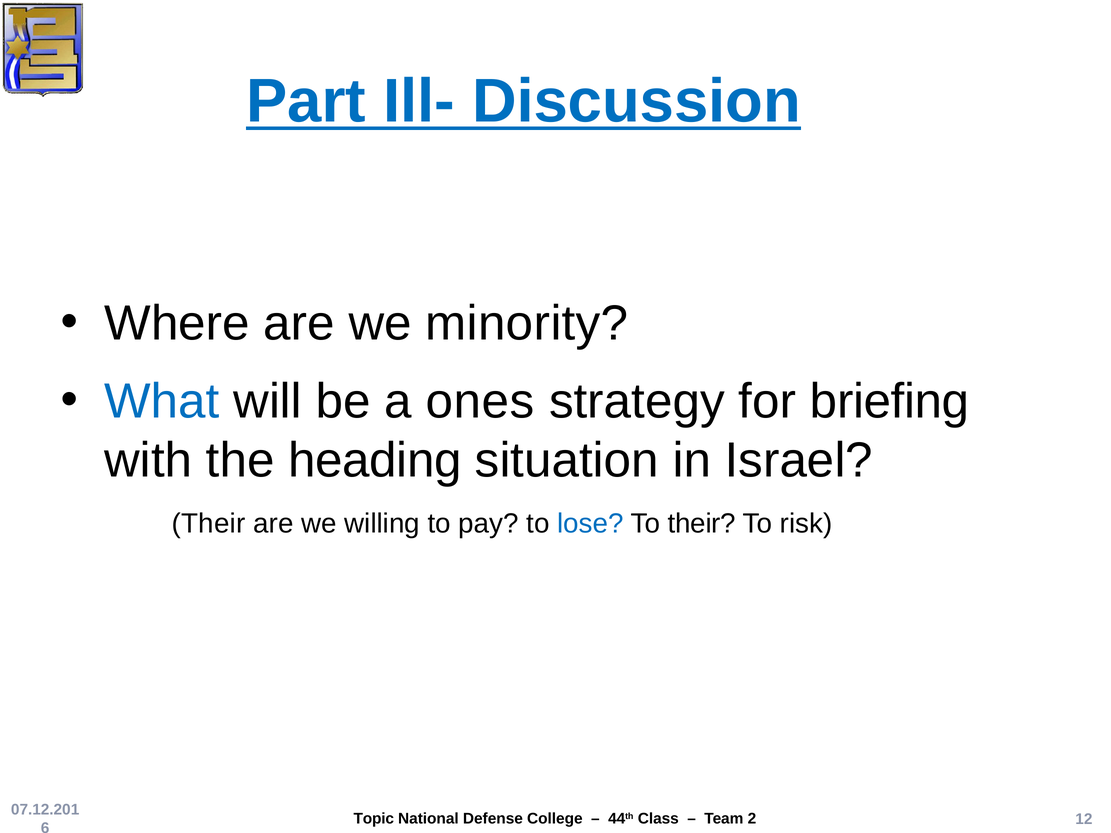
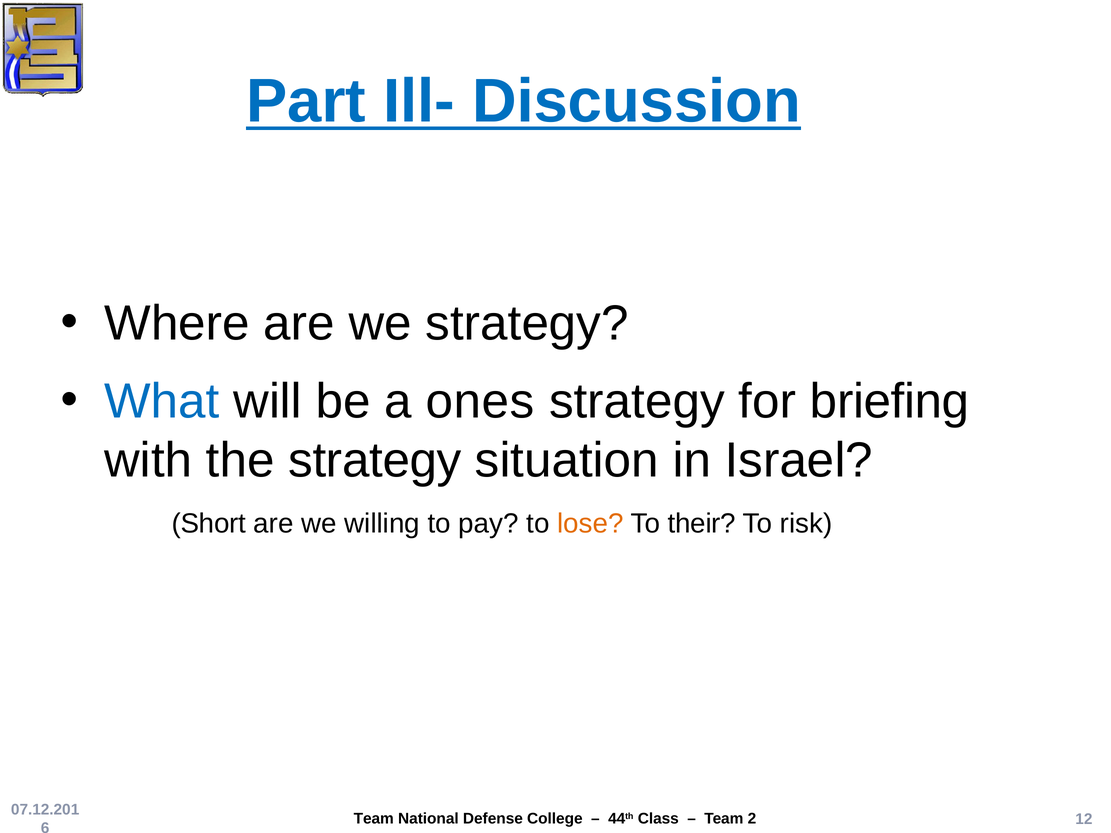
we minority: minority -> strategy (527, 324)
the heading: heading -> strategy (375, 461)
Their: Their -> Short (209, 524)
lose colour: blue -> orange (590, 524)
Topic: Topic -> Team (374, 819)
